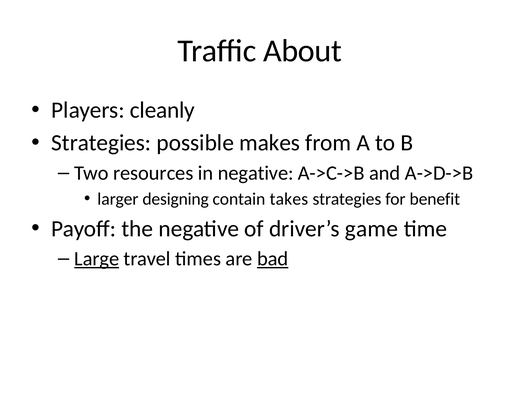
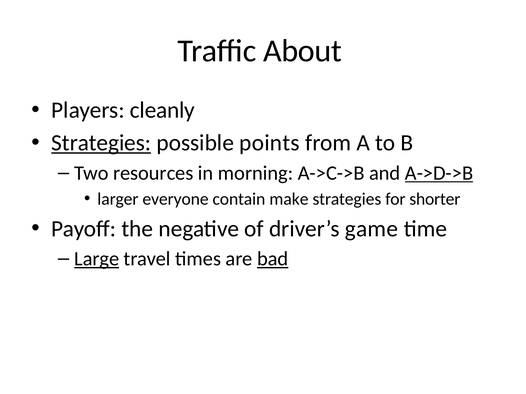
Strategies underline: none -> present (101, 143)
makes: makes -> points (269, 143)
in negative: negative -> morning (256, 173)
A->D->B underline: none -> present (439, 173)
designing: designing -> everyone (176, 199)
takes: takes -> make (289, 199)
benefit: benefit -> shorter (435, 199)
